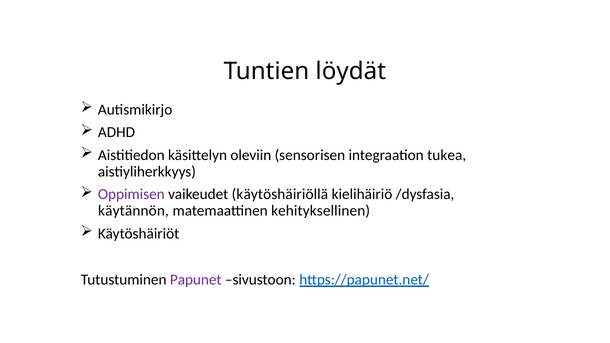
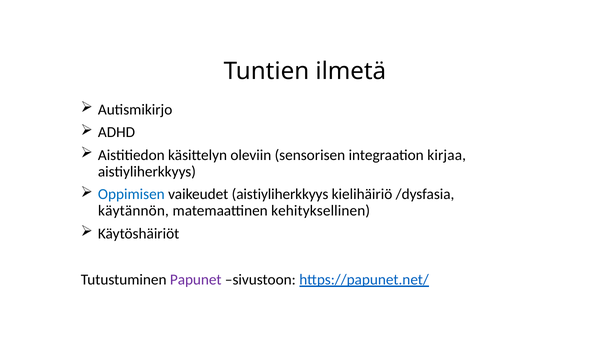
löydät: löydät -> ilmetä (351, 71)
tukea: tukea -> kirjaa (447, 155)
Oppimisen colour: purple -> blue (131, 194)
vaikeudet käytöshäiriöllä: käytöshäiriöllä -> aistiyliherkkyys (280, 194)
